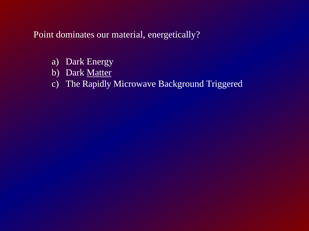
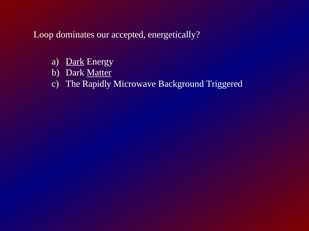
Point: Point -> Loop (44, 35)
material: material -> accepted (129, 35)
Dark underline: none -> present (75, 62)
